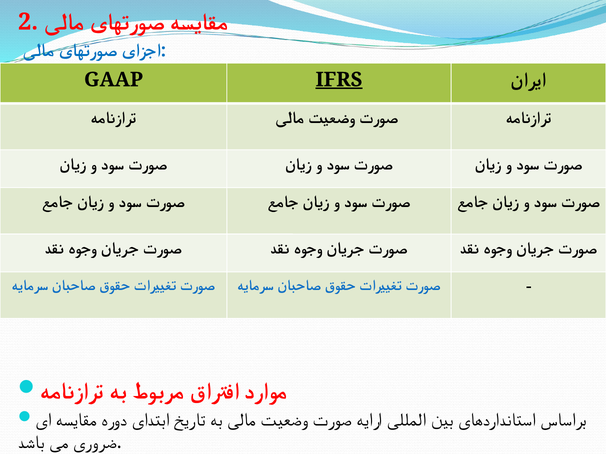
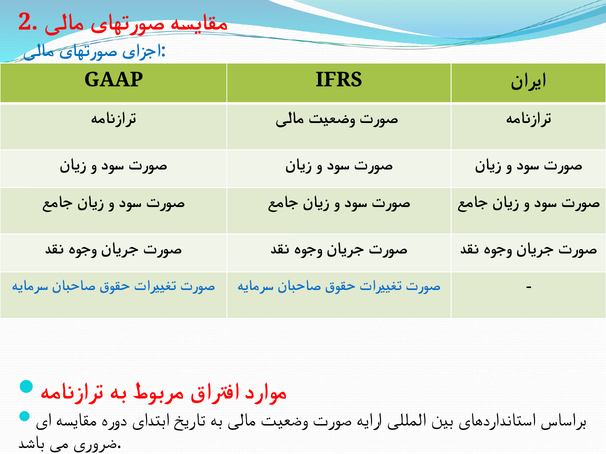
IFRS underline: present -> none (339, 80)
